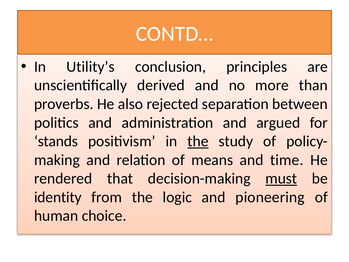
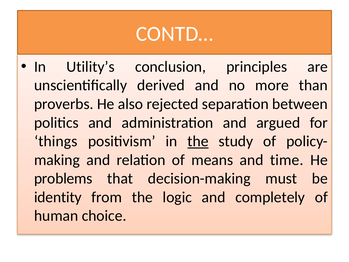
stands: stands -> things (56, 141)
rendered: rendered -> problems (63, 178)
must underline: present -> none (281, 178)
pioneering: pioneering -> completely (270, 197)
